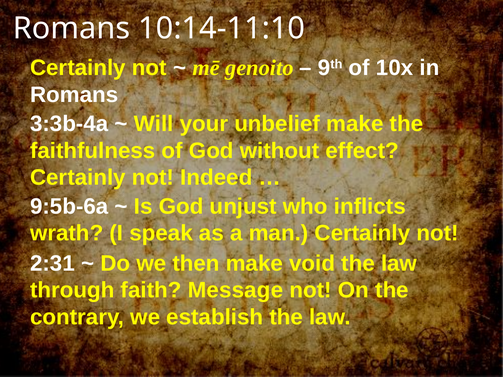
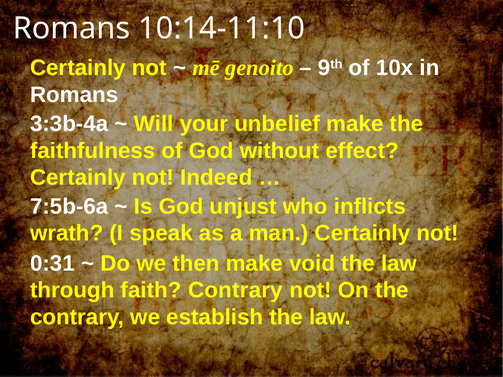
9:5b-6a: 9:5b-6a -> 7:5b-6a (69, 206)
2:31: 2:31 -> 0:31 (52, 264)
faith Message: Message -> Contrary (235, 290)
